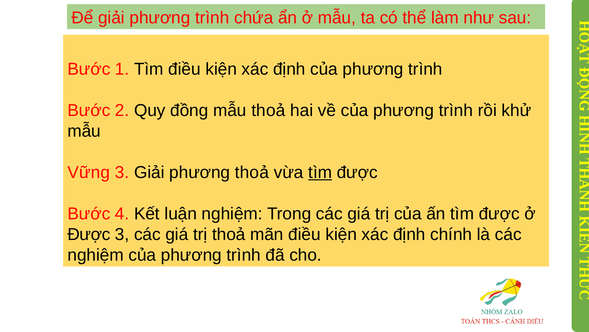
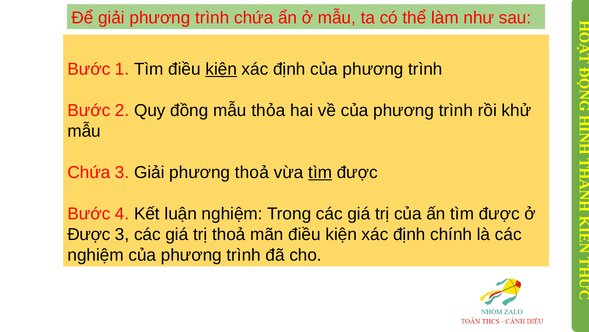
kiện underline: none -> present (221, 69)
mẫu thoả: thoả -> thỏa (268, 110)
Vững: Vững -> Chứa (89, 172)
